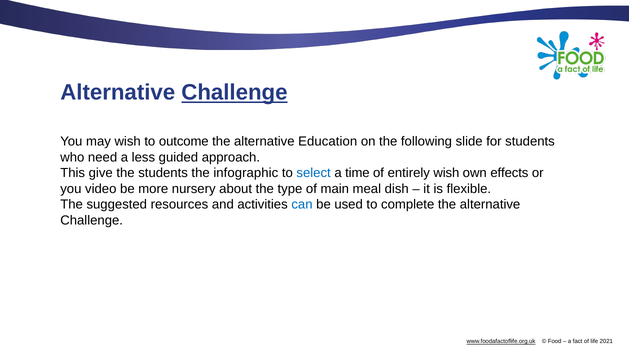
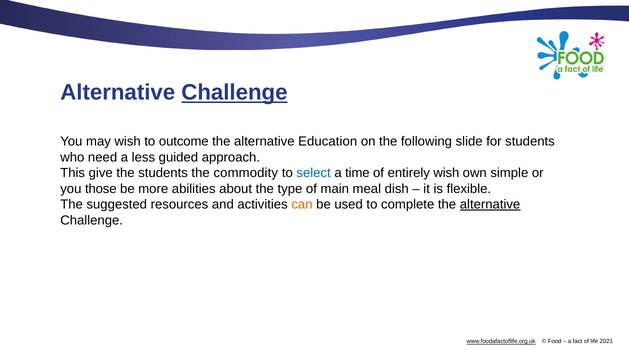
infographic: infographic -> commodity (246, 173)
effects: effects -> simple (509, 173)
video: video -> those (101, 189)
nursery: nursery -> abilities (194, 189)
can colour: blue -> orange (302, 204)
alternative underline: none -> present (490, 204)
